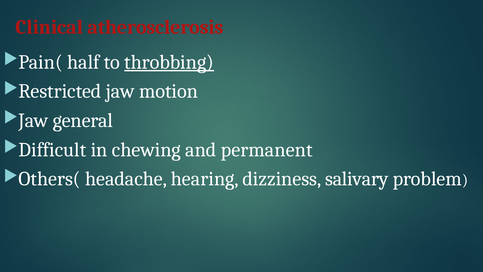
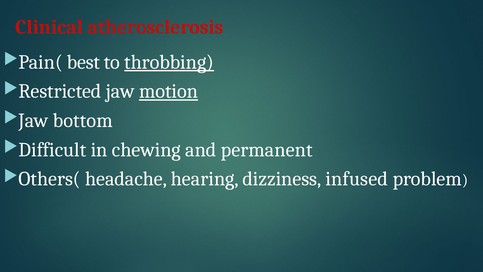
half: half -> best (83, 62)
motion underline: none -> present (169, 91)
general: general -> bottom (83, 120)
salivary: salivary -> infused (357, 179)
